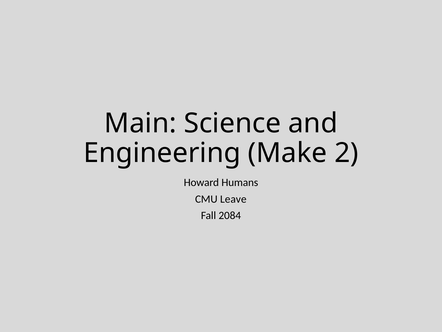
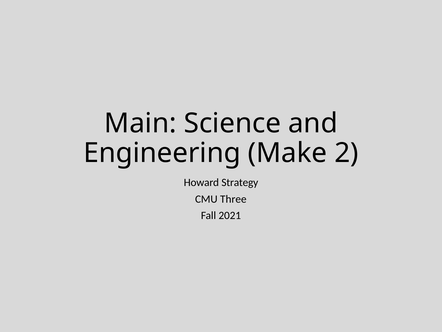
Humans: Humans -> Strategy (240, 182)
Leave: Leave -> Three (233, 199)
2084: 2084 -> 2021 (230, 215)
